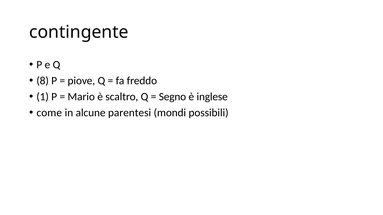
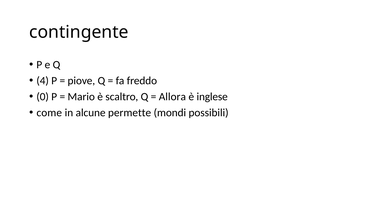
8: 8 -> 4 (43, 81)
1: 1 -> 0 (43, 97)
Segno: Segno -> Allora (172, 97)
parentesi: parentesi -> permette (130, 113)
